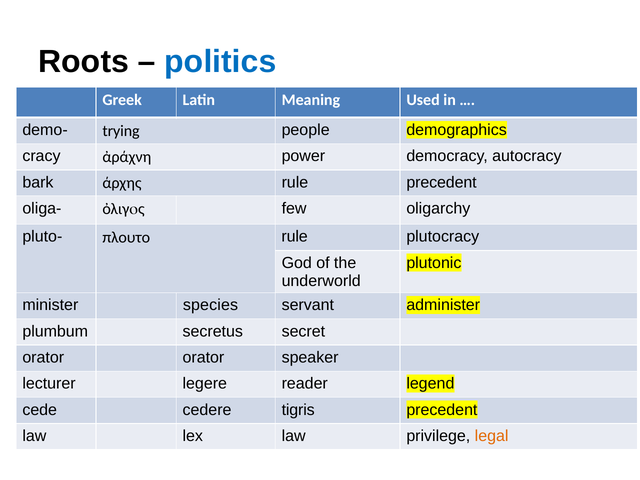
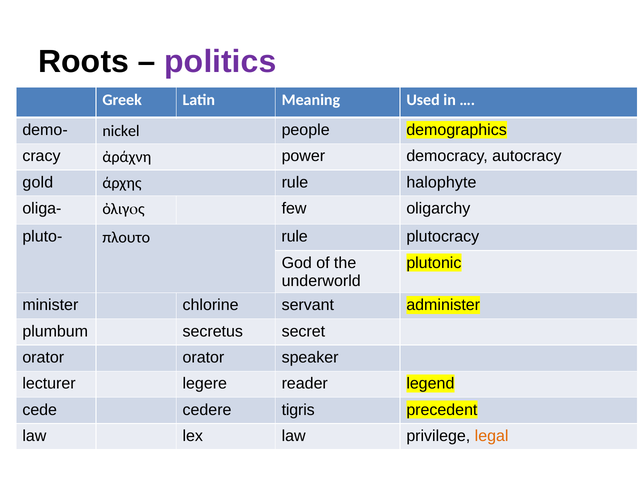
politics colour: blue -> purple (220, 61)
trying: trying -> nickel (121, 131)
bark: bark -> gold (38, 182)
rule precedent: precedent -> halophyte (441, 182)
species: species -> chlorine (211, 305)
